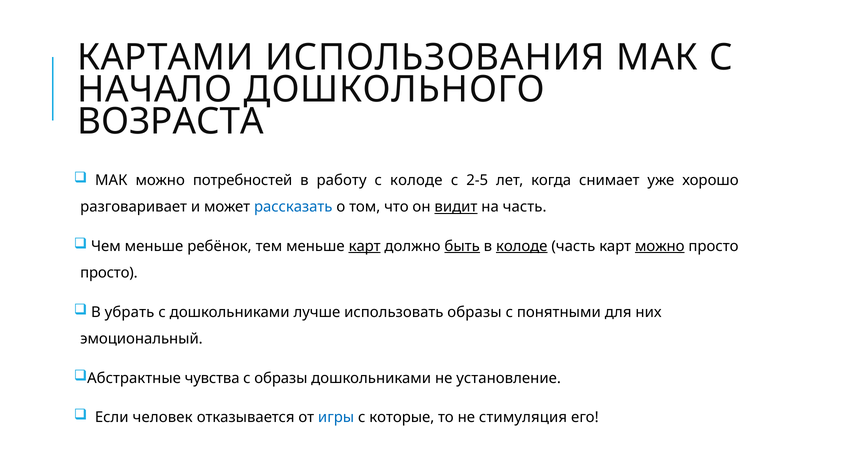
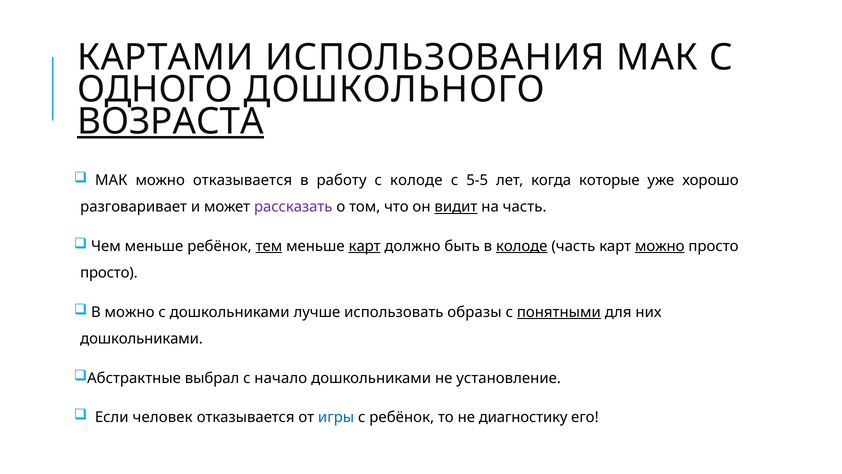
НАЧАЛО: НАЧАЛО -> ОДНОГО (155, 90)
ВОЗРАСТА underline: none -> present (170, 121)
можно потребностей: потребностей -> отказывается (243, 180)
2-5: 2-5 -> 5-5 (477, 180)
снимает: снимает -> которые (609, 180)
рассказать colour: blue -> purple (293, 207)
тем underline: none -> present (269, 246)
быть underline: present -> none (462, 246)
В убрать: убрать -> можно (130, 312)
понятными underline: none -> present (559, 312)
эмоциональный: эмоциональный -> дошкольниками (142, 339)
чувства: чувства -> выбрал (212, 378)
с образы: образы -> начало (281, 378)
с которые: которые -> ребёнок (402, 417)
стимуляция: стимуляция -> диагностику (523, 417)
